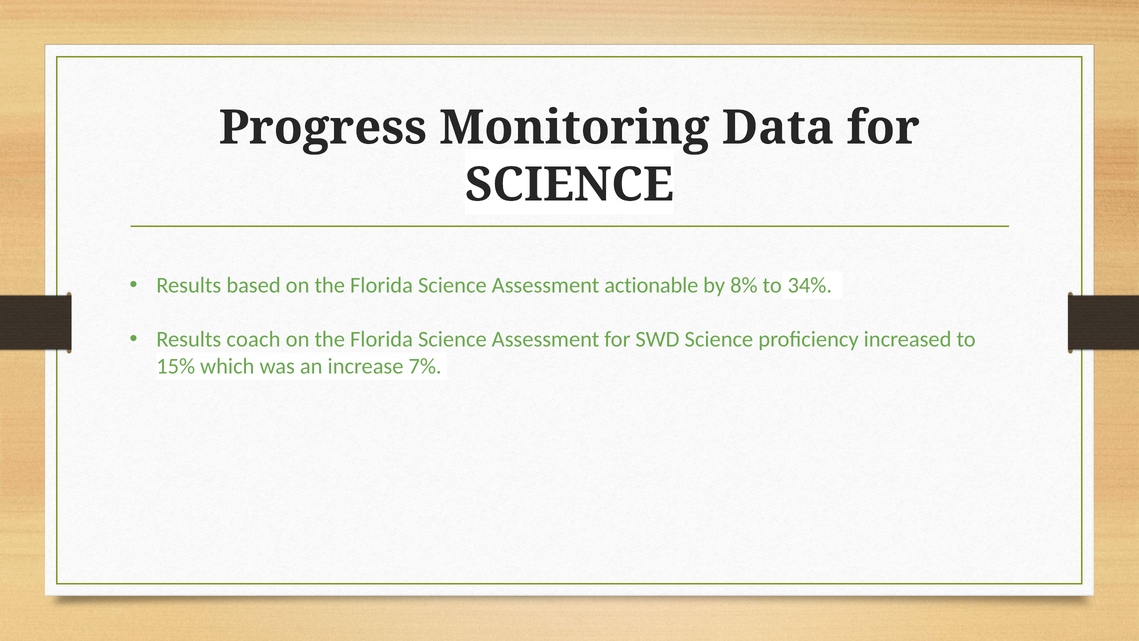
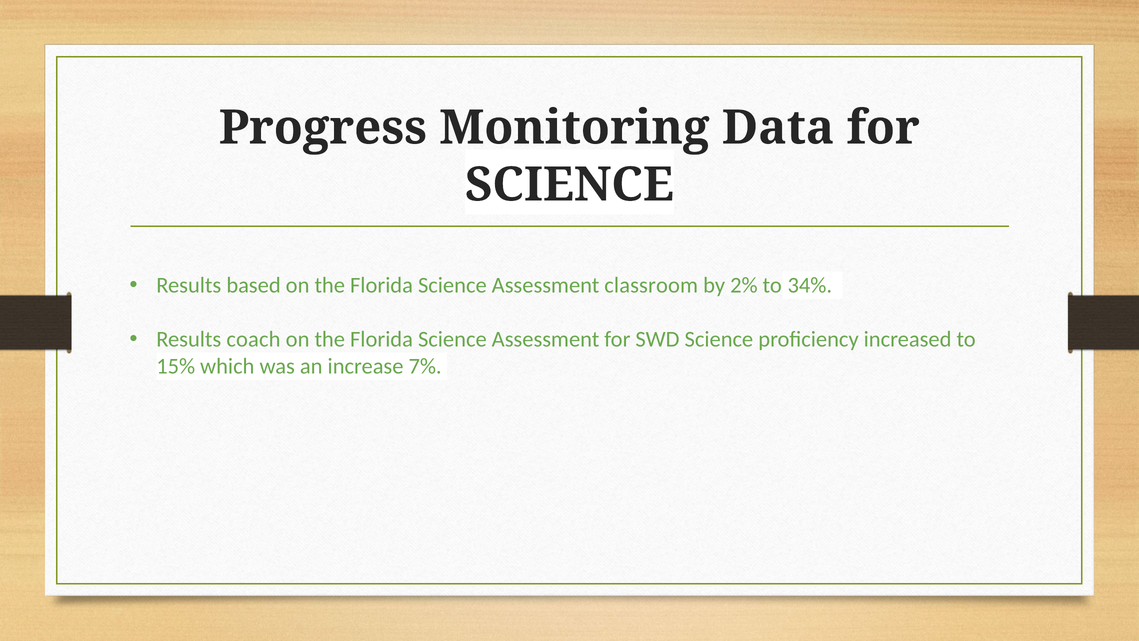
actionable: actionable -> classroom (651, 285)
8%: 8% -> 2% (744, 285)
